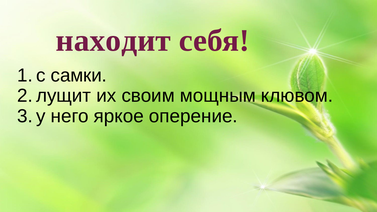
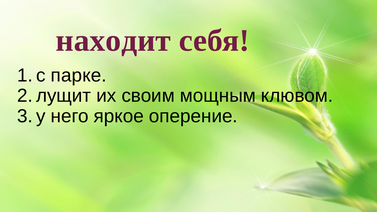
самки: самки -> парке (79, 75)
